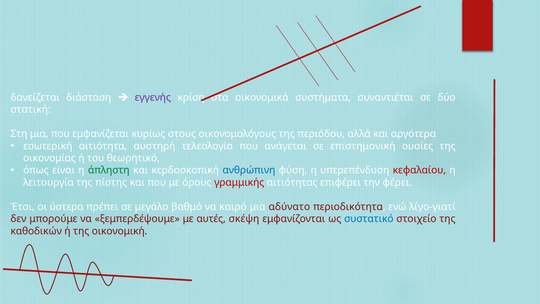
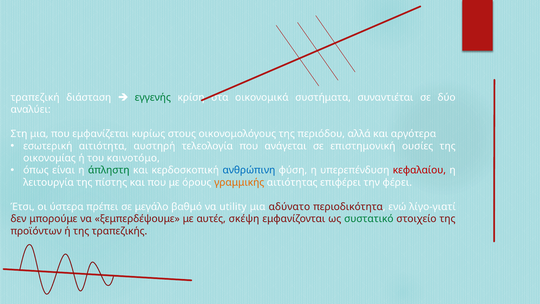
δανείζεται: δανείζεται -> τραπεζική (35, 97)
εγγενής colour: purple -> green (153, 97)
στατική: στατική -> αναλύει (31, 109)
θεωρητικό: θεωρητικό -> καινοτόμο (133, 158)
γραμμικής colour: red -> orange (239, 182)
καιρό: καιρό -> utility (233, 207)
συστατικό colour: blue -> green (369, 219)
καθοδικών: καθοδικών -> προϊόντων (36, 231)
οικονομική: οικονομική -> τραπεζικής (120, 231)
